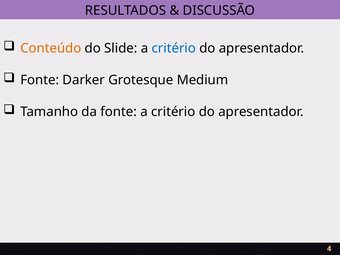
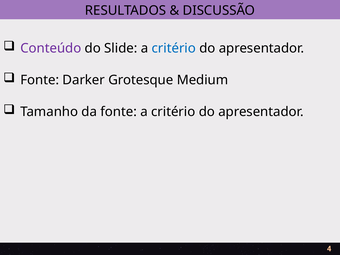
Conteúdo colour: orange -> purple (51, 48)
